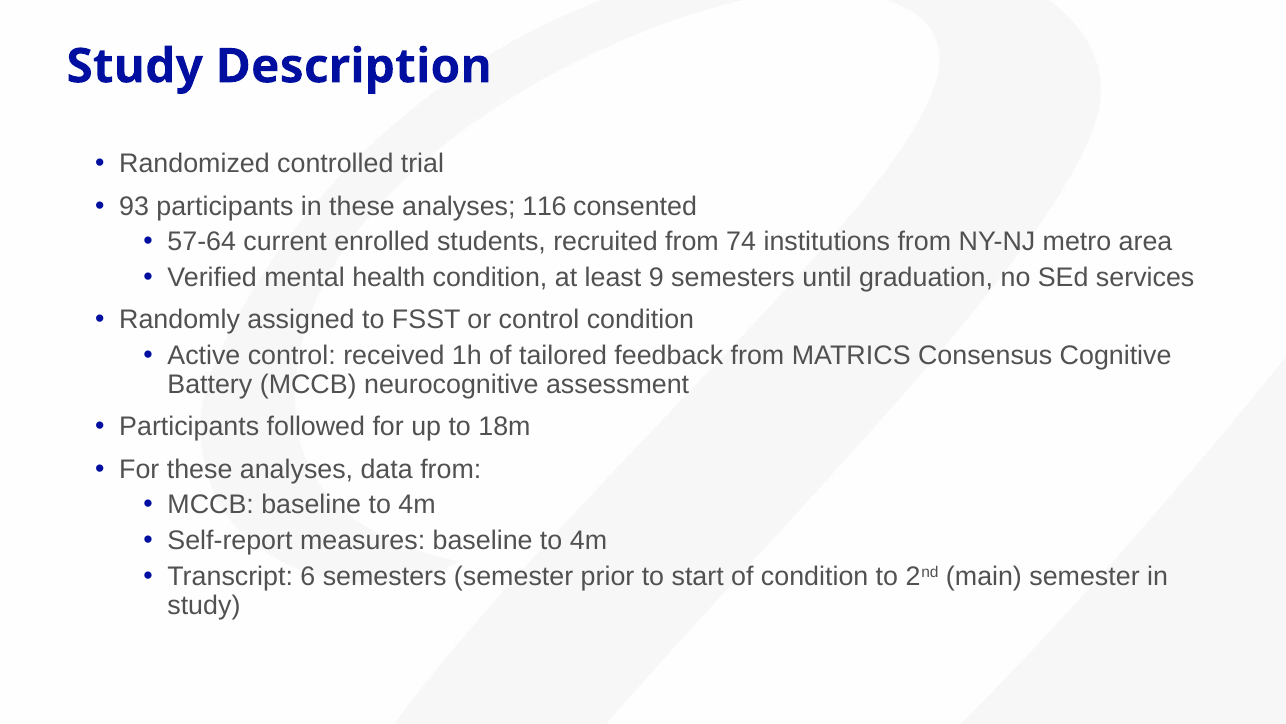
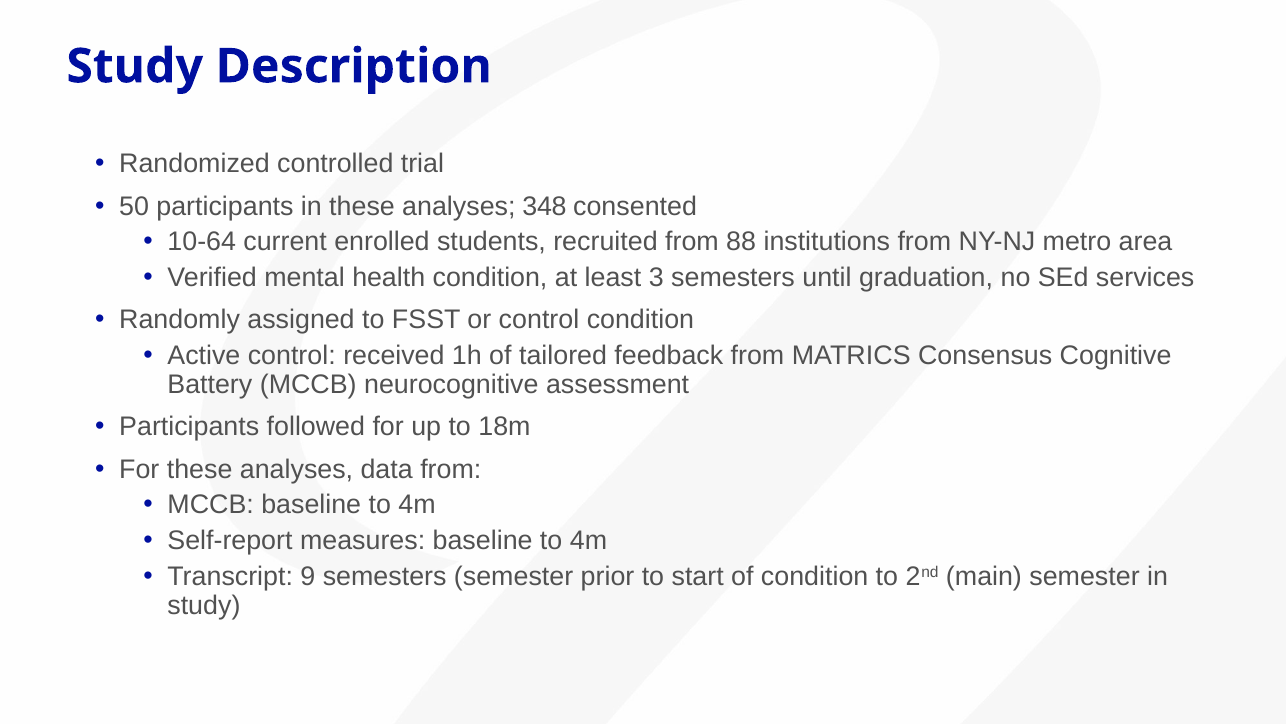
93: 93 -> 50 (134, 206)
116: 116 -> 348 (545, 206)
57-64: 57-64 -> 10-64 (202, 242)
74: 74 -> 88 (741, 242)
9: 9 -> 3 (656, 277)
6: 6 -> 9 (308, 576)
